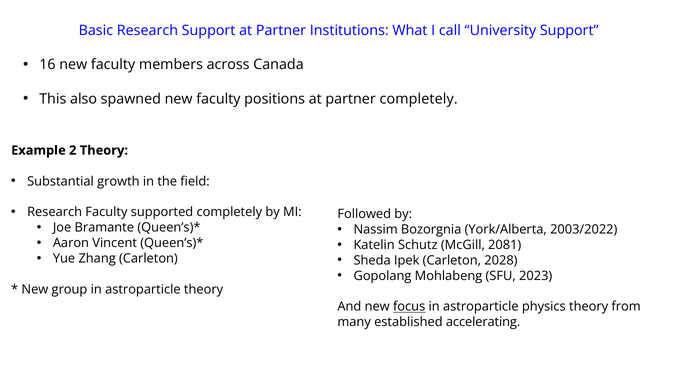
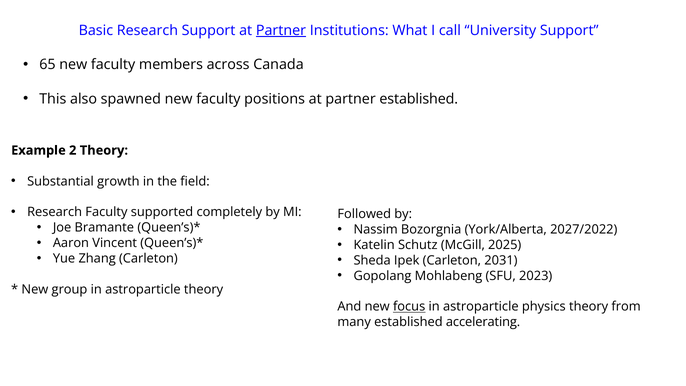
Partner underline: none -> present (281, 30)
16: 16 -> 65 (47, 65)
partner completely: completely -> established (419, 99)
2003/2022: 2003/2022 -> 2027/2022 (584, 229)
2081: 2081 -> 2025 (505, 245)
2028: 2028 -> 2031 (501, 260)
